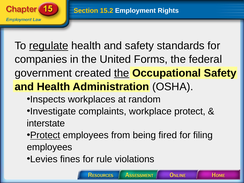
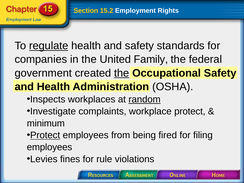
Forms: Forms -> Family (151, 59)
random underline: none -> present (145, 99)
interstate: interstate -> minimum (46, 123)
